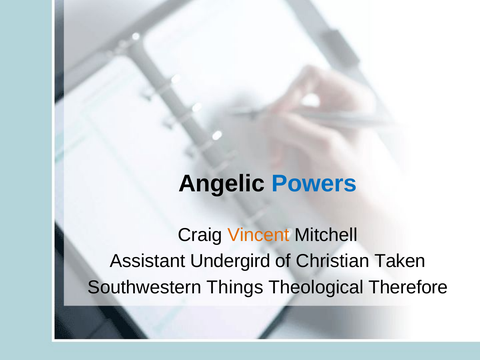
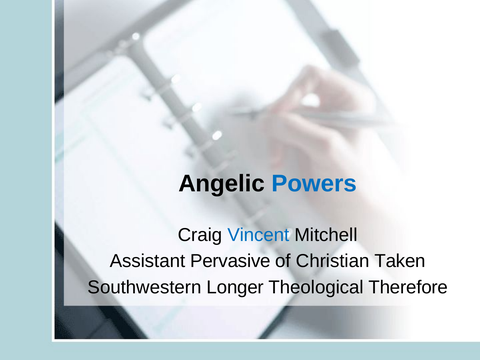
Vincent colour: orange -> blue (258, 235)
Undergird: Undergird -> Pervasive (230, 261)
Things: Things -> Longer (235, 287)
